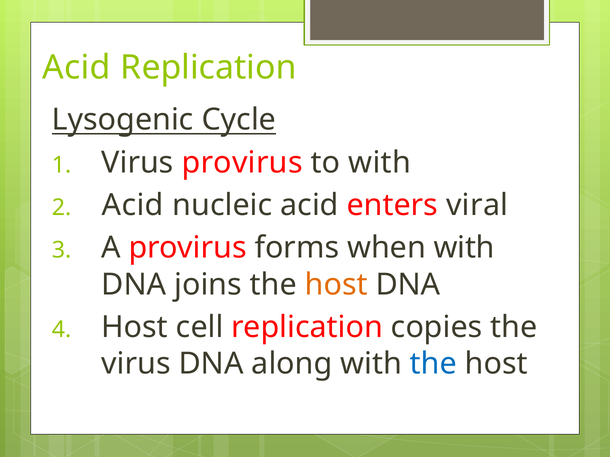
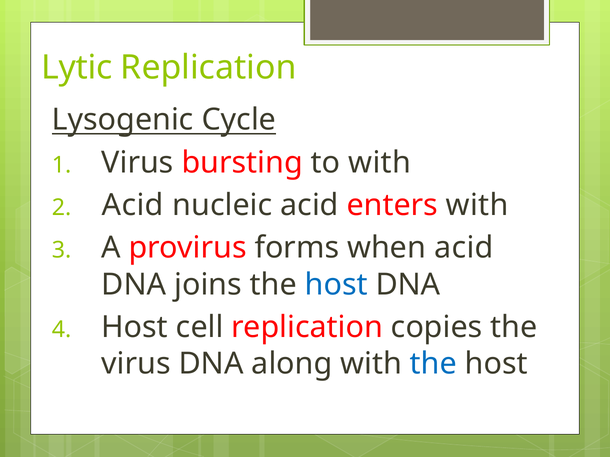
Acid: Acid -> Lytic (77, 68)
Virus provirus: provirus -> bursting (242, 163)
enters viral: viral -> with (477, 205)
when with: with -> acid (464, 248)
host colour: orange -> blue (336, 285)
